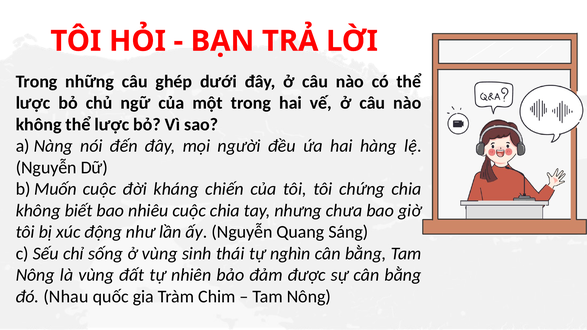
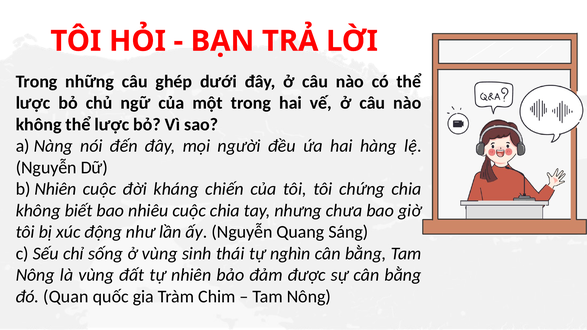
b Muốn: Muốn -> Nhiên (55, 189)
Nhau: Nhau -> Quan (66, 297)
